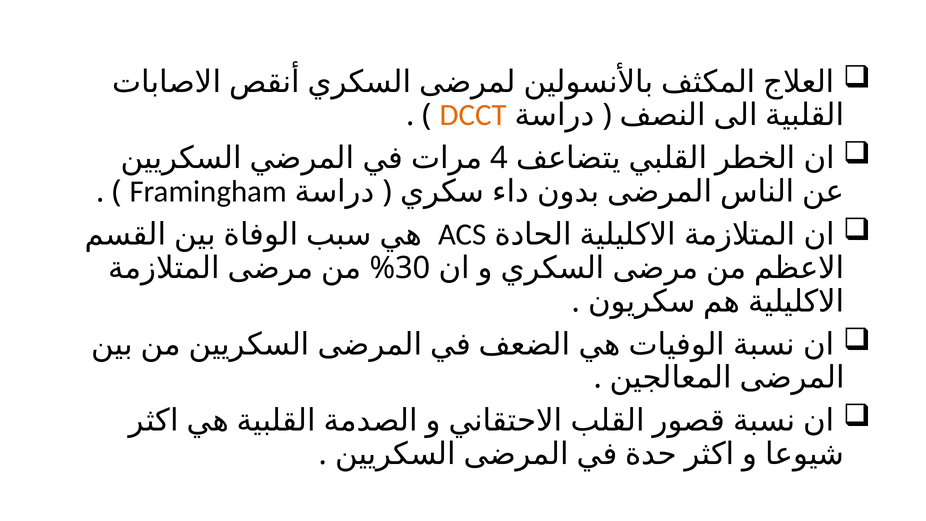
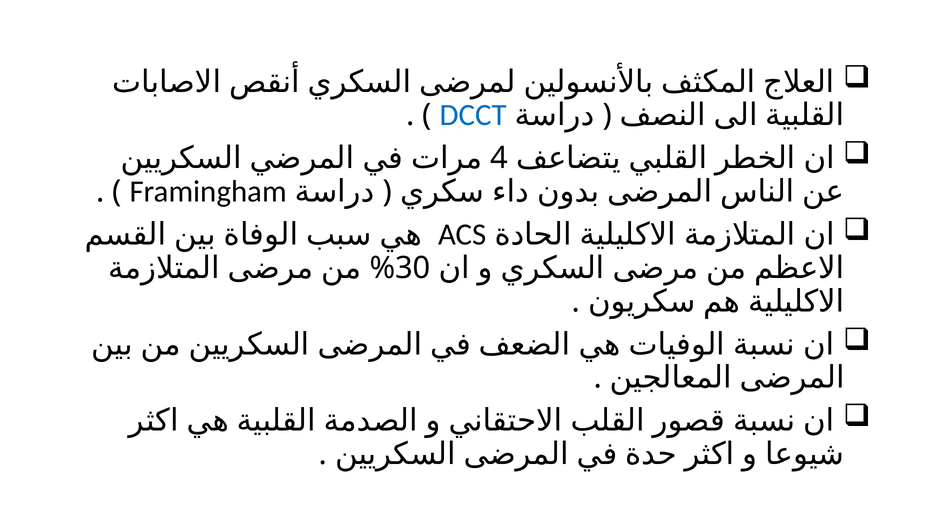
DCCT colour: orange -> blue (473, 115)
